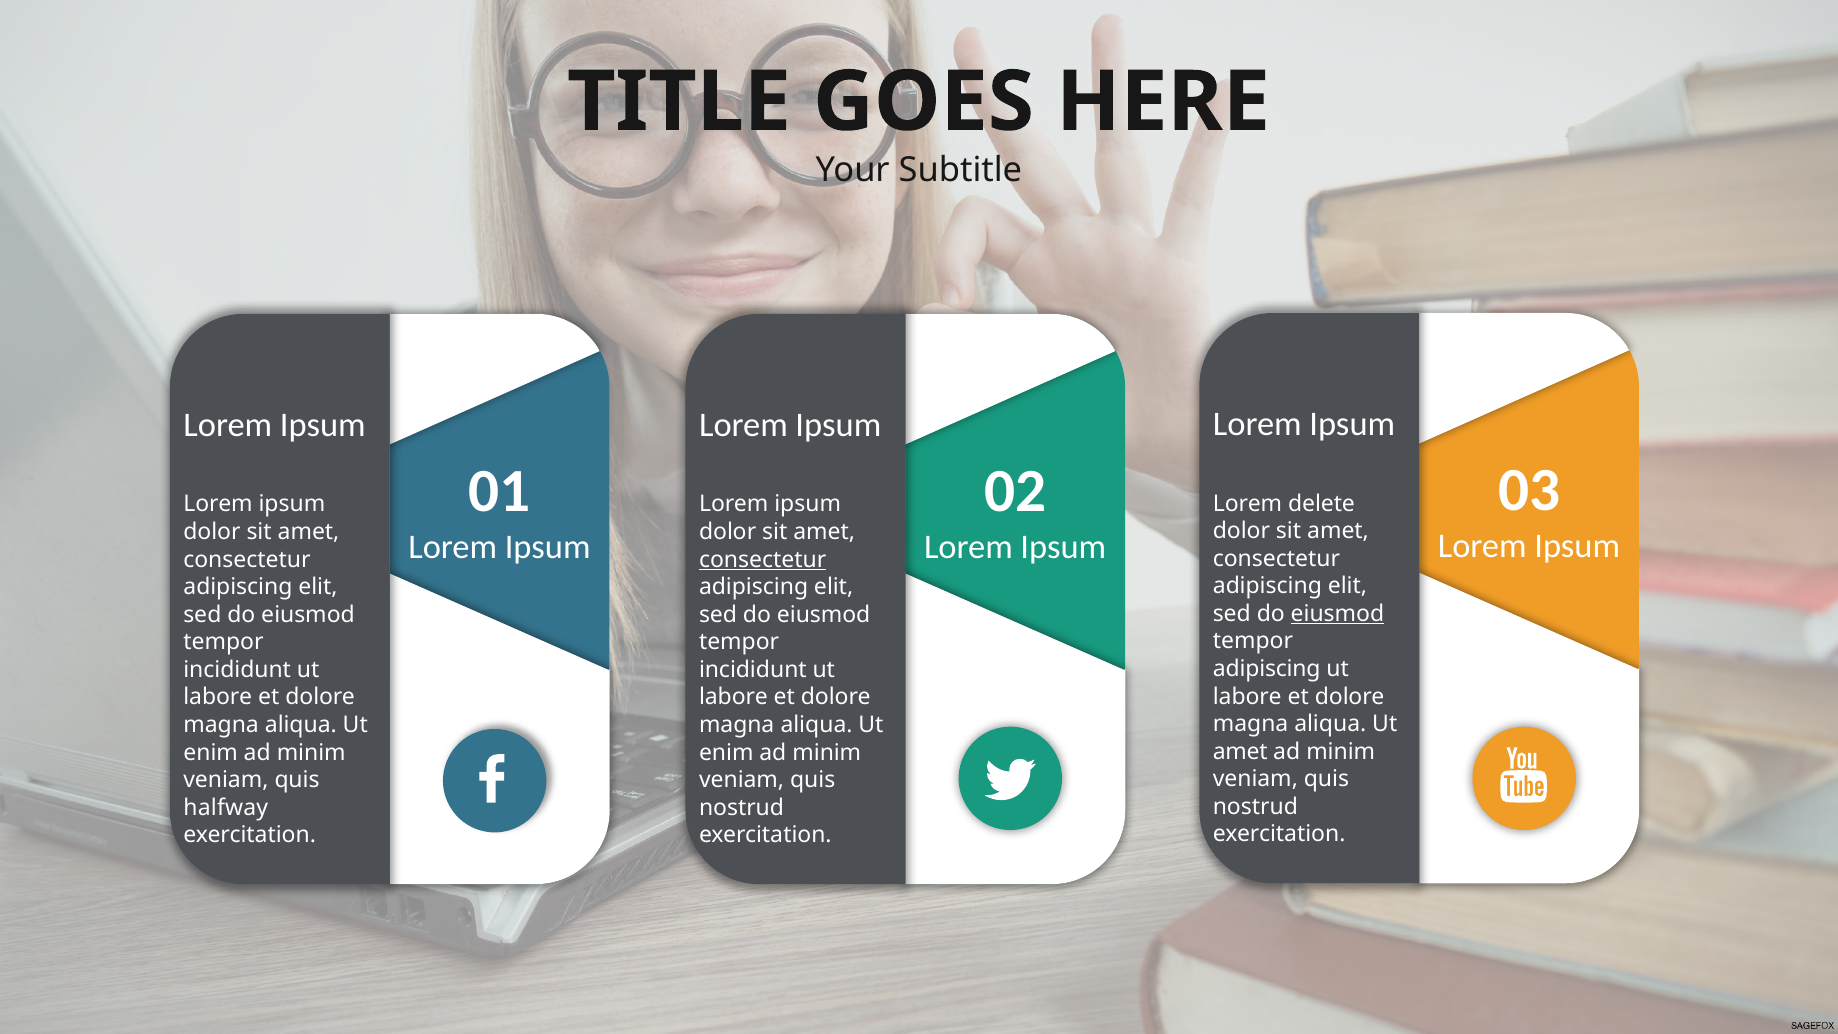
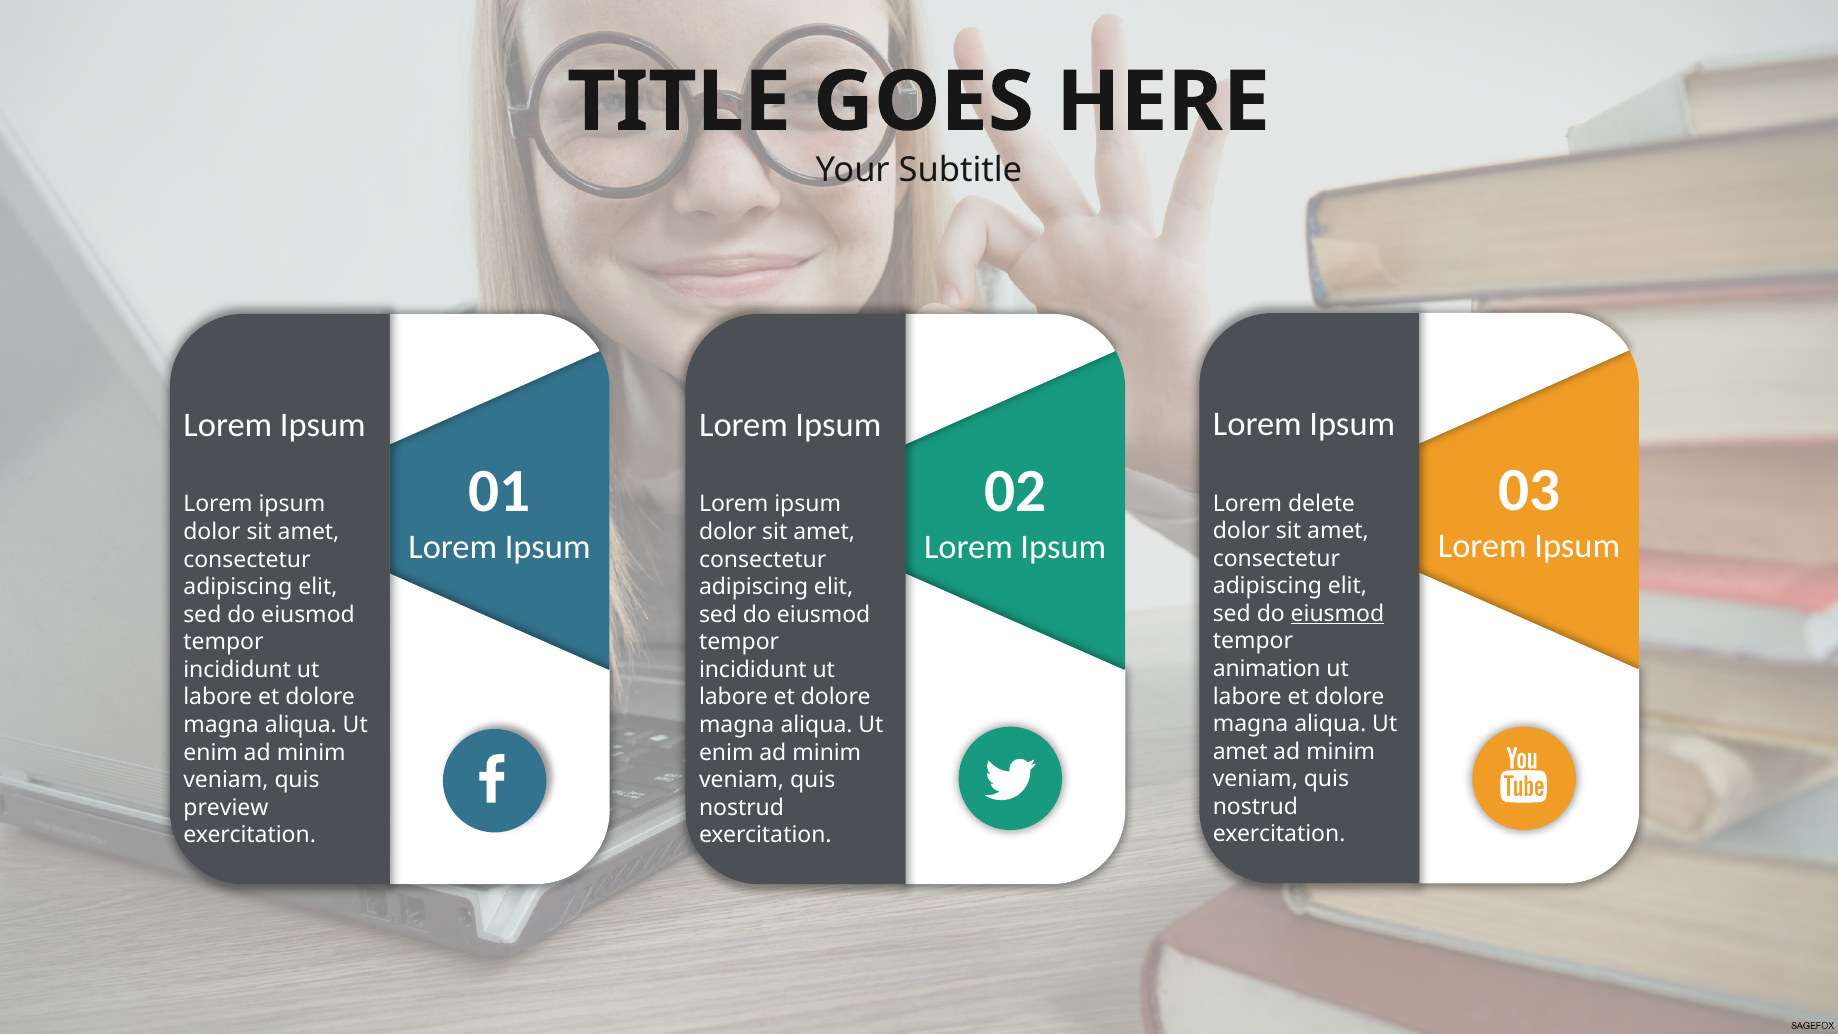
consectetur underline: present -> none (763, 559)
adipiscing: adipiscing -> animation (1267, 669)
halfway: halfway -> preview (226, 808)
